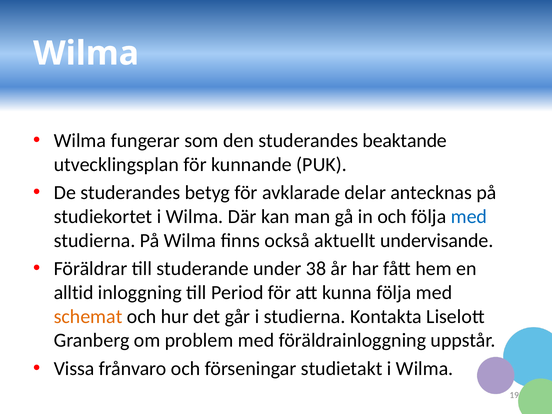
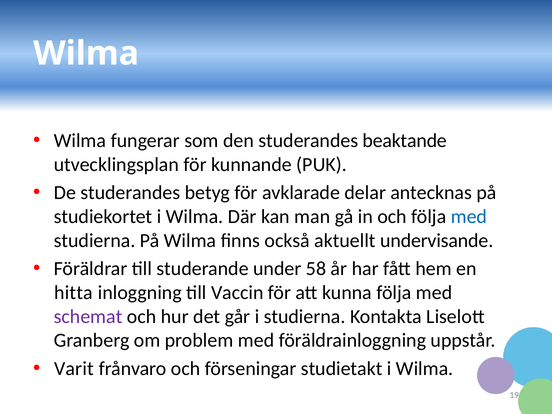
38: 38 -> 58 (316, 269)
alltid: alltid -> hitta (73, 293)
Period: Period -> Vaccin (237, 293)
schemat colour: orange -> purple (88, 316)
Vissa: Vissa -> Varit (74, 369)
